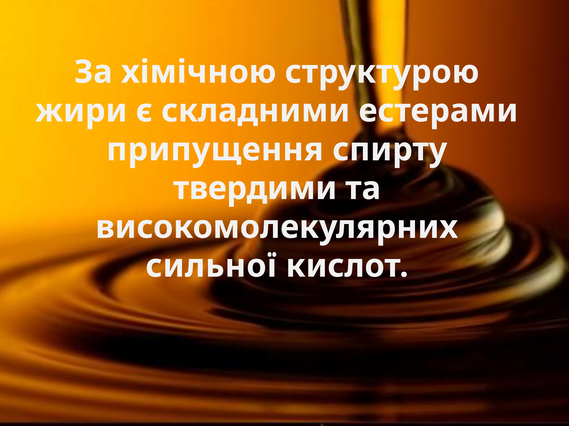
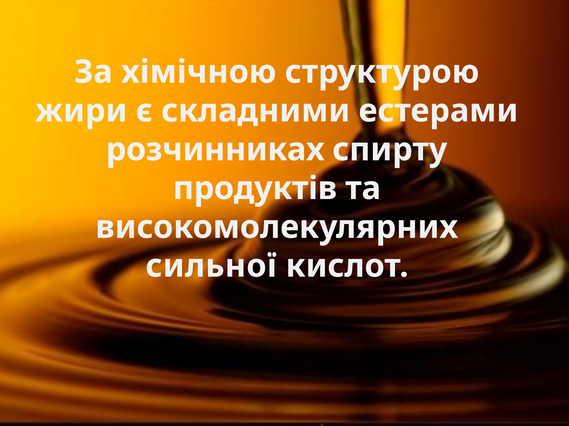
припущення: припущення -> розчинниках (215, 150)
твердими: твердими -> продуктів (255, 189)
